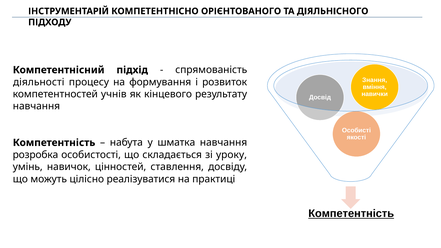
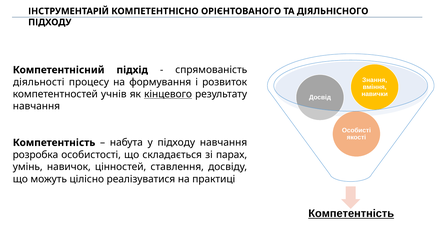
кінцевого underline: none -> present (168, 94)
у шматка: шматка -> підходу (176, 143)
уроку: уроку -> парах (232, 155)
